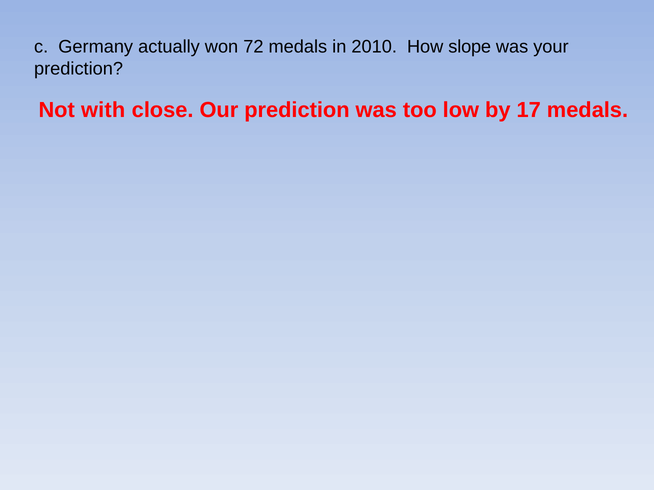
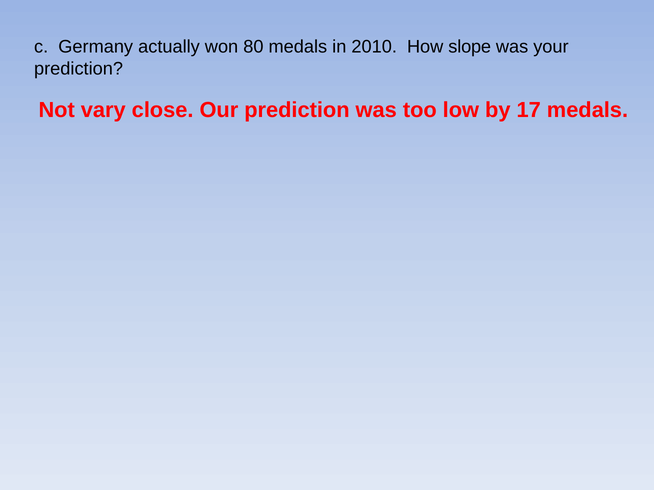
72: 72 -> 80 (253, 47)
with: with -> vary (103, 110)
